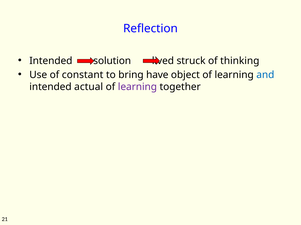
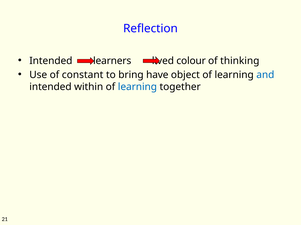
solution: solution -> learners (112, 61)
struck: struck -> colour (191, 61)
actual: actual -> within (89, 87)
learning colour: purple -> blue (137, 87)
